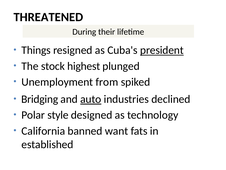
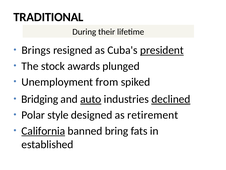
THREATENED: THREATENED -> TRADITIONAL (48, 17)
Things: Things -> Brings (36, 50)
highest: highest -> awards (84, 66)
declined underline: none -> present (171, 99)
technology: technology -> retirement (153, 115)
California underline: none -> present (43, 131)
want: want -> bring (117, 131)
